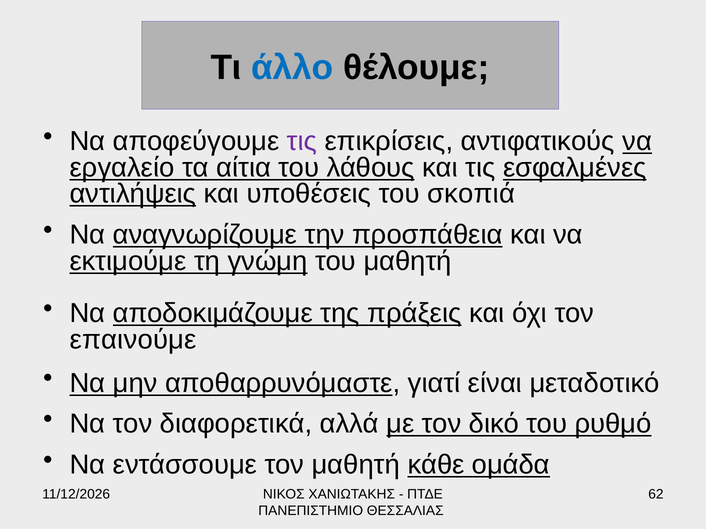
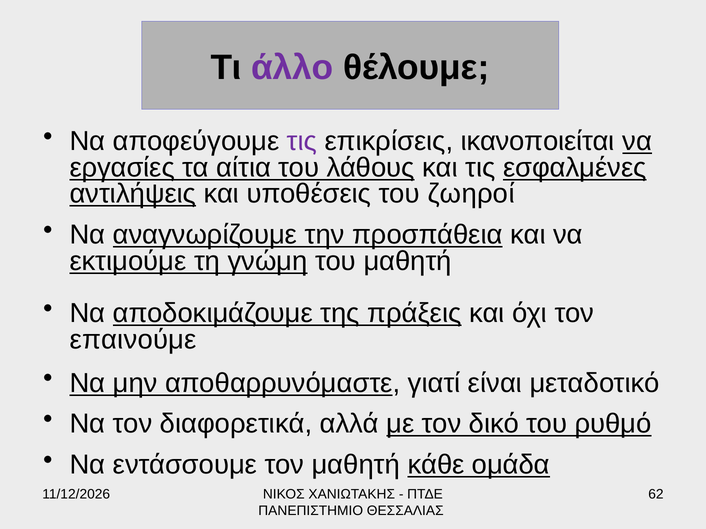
άλλο colour: blue -> purple (292, 68)
αντιφατικούς: αντιφατικούς -> ικανοποιείται (538, 141)
εργαλείο: εργαλείο -> εργασίες (122, 168)
σκοπιά: σκοπιά -> ζωηροί (471, 194)
